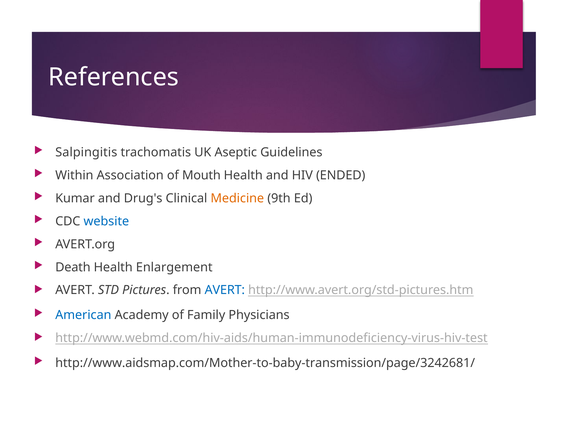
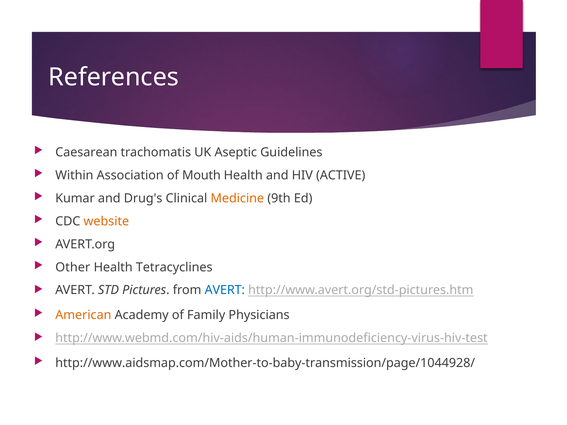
Salpingitis: Salpingitis -> Caesarean (86, 152)
ENDED: ENDED -> ACTIVE (341, 175)
website colour: blue -> orange (106, 221)
Death: Death -> Other (73, 267)
Enlargement: Enlargement -> Tetracyclines (174, 267)
American colour: blue -> orange (83, 315)
http://www.aidsmap.com/Mother-to-baby-transmission/page/3242681/: http://www.aidsmap.com/Mother-to-baby-transmission/page/3242681/ -> http://www.aidsmap.com/Mother-to-baby-transmission/page/1044928/ (265, 363)
